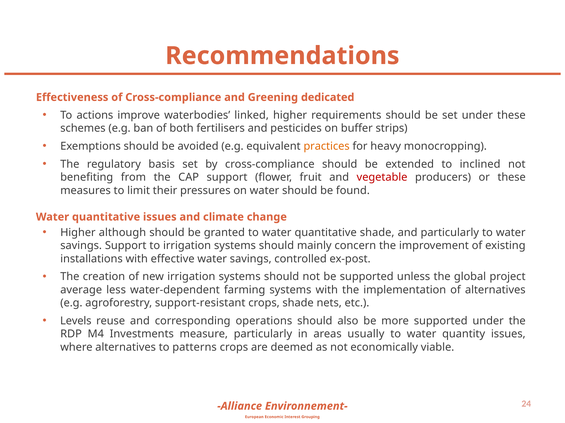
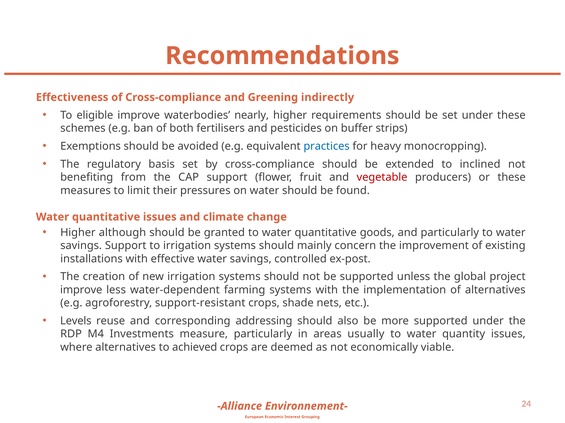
dedicated: dedicated -> indirectly (328, 97)
actions: actions -> eligible (95, 115)
linked: linked -> nearly (252, 115)
practices colour: orange -> blue (327, 146)
quantitative shade: shade -> goods (377, 233)
average: average -> improve (81, 290)
operations: operations -> addressing (264, 321)
patterns: patterns -> achieved (195, 348)
